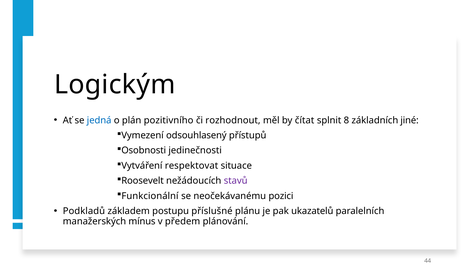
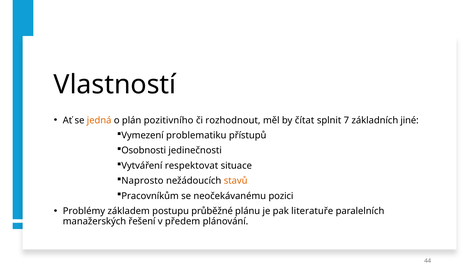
Logickým: Logickým -> Vlastností (115, 85)
jedná colour: blue -> orange (99, 120)
8: 8 -> 7 (346, 120)
odsouhlasený: odsouhlasený -> problematiku (196, 135)
Roosevelt: Roosevelt -> Naprosto (142, 181)
stavů colour: purple -> orange (236, 181)
Funkcionální: Funkcionální -> Pracovníkům (150, 196)
Podkladů: Podkladů -> Problémy (84, 211)
příslušné: příslušné -> průběžné (212, 211)
ukazatelů: ukazatelů -> literatuře (312, 211)
mínus: mínus -> řešení (142, 221)
